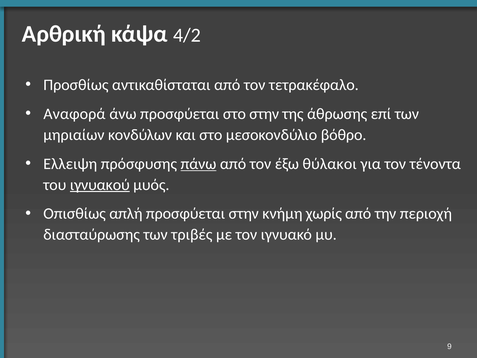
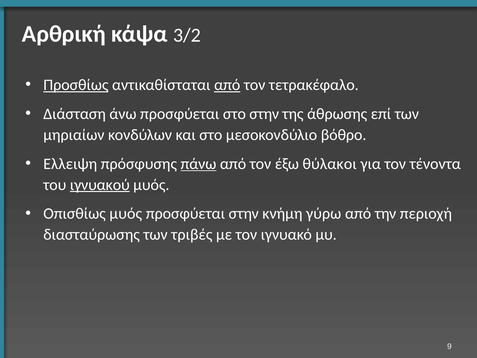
4/2: 4/2 -> 3/2 (187, 35)
Προσθίως underline: none -> present (76, 85)
από underline: none -> present (227, 85)
Αναφορά: Αναφορά -> Διάσταση (75, 114)
Οπισθίως απλή: απλή -> μυός (126, 214)
χωρίς: χωρίς -> γύρω (324, 214)
